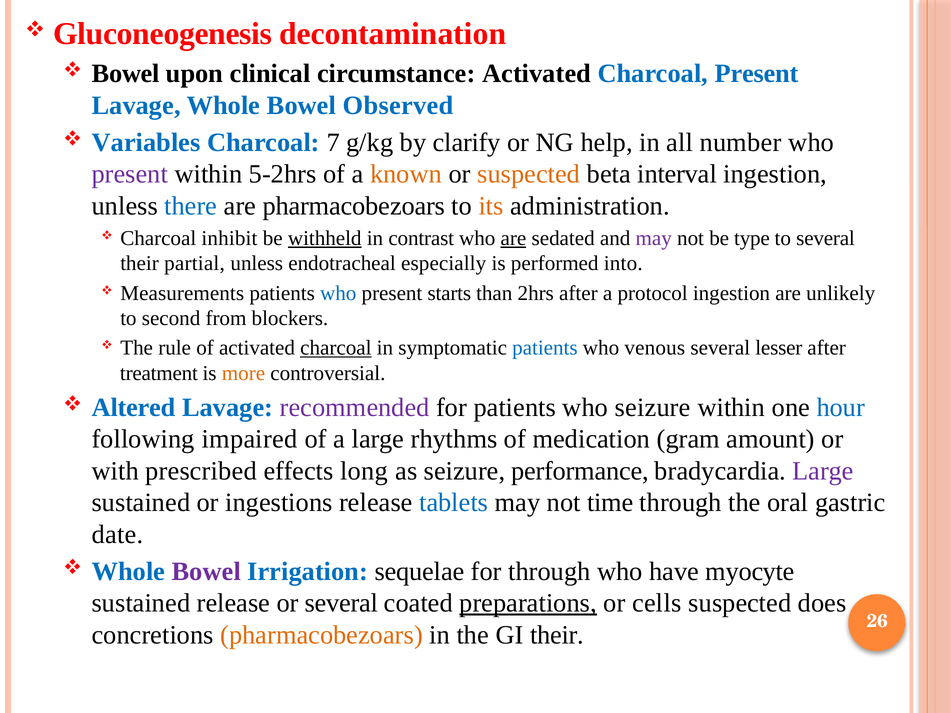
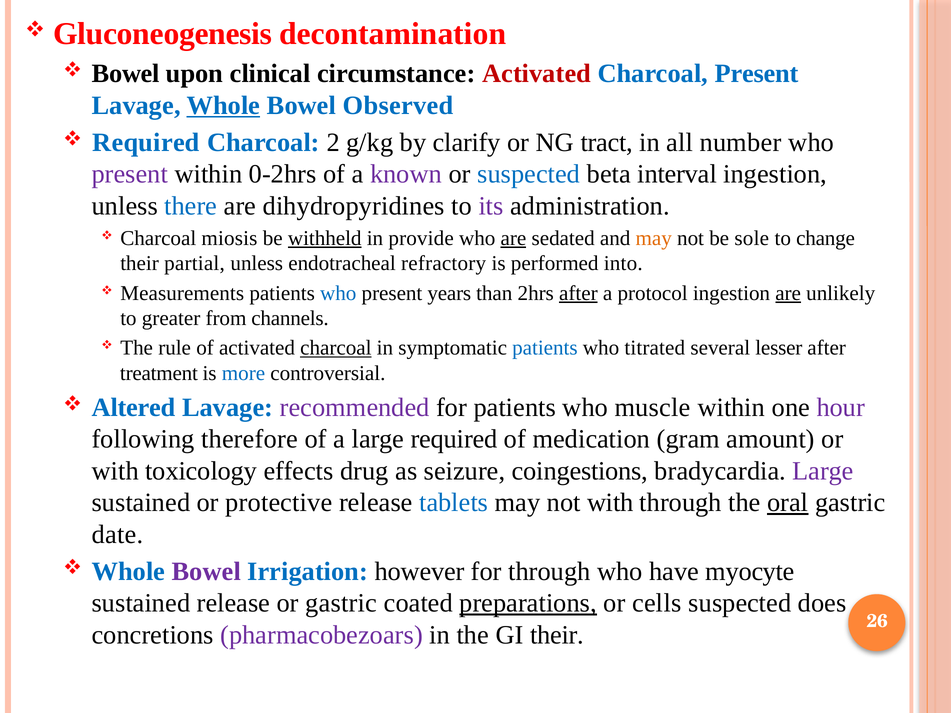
Activated colour: black -> red (537, 74)
Whole underline: none -> present (223, 105)
Variables: Variables -> Required (146, 142)
7: 7 -> 2 (333, 142)
help: help -> tract (607, 142)
5-2hrs: 5-2hrs -> 0-2hrs (283, 174)
known colour: orange -> purple (406, 174)
suspected colour: orange -> blue (529, 174)
are pharmacobezoars: pharmacobezoars -> dihydropyridines (354, 206)
its colour: orange -> purple (491, 206)
inhibit: inhibit -> miosis (229, 238)
contrast: contrast -> provide (421, 238)
may colour: purple -> orange (654, 238)
type: type -> sole (752, 238)
to several: several -> change (826, 238)
especially: especially -> refractory (444, 264)
starts: starts -> years (449, 293)
after underline: none -> present (578, 293)
are underline: none -> present (788, 293)
second: second -> greater (171, 318)
blockers: blockers -> channels (290, 318)
venous: venous -> titrated (655, 348)
more colour: orange -> blue (243, 373)
who seizure: seizure -> muscle (653, 408)
hour colour: blue -> purple (841, 408)
impaired: impaired -> therefore (250, 439)
large rhythms: rhythms -> required (454, 439)
prescribed: prescribed -> toxicology (201, 471)
long: long -> drug (364, 471)
performance: performance -> coingestions (580, 471)
ingestions: ingestions -> protective (279, 503)
not time: time -> with (610, 503)
oral underline: none -> present (788, 503)
sequelae: sequelae -> however (420, 572)
or several: several -> gastric (341, 603)
pharmacobezoars colour: orange -> purple (321, 635)
